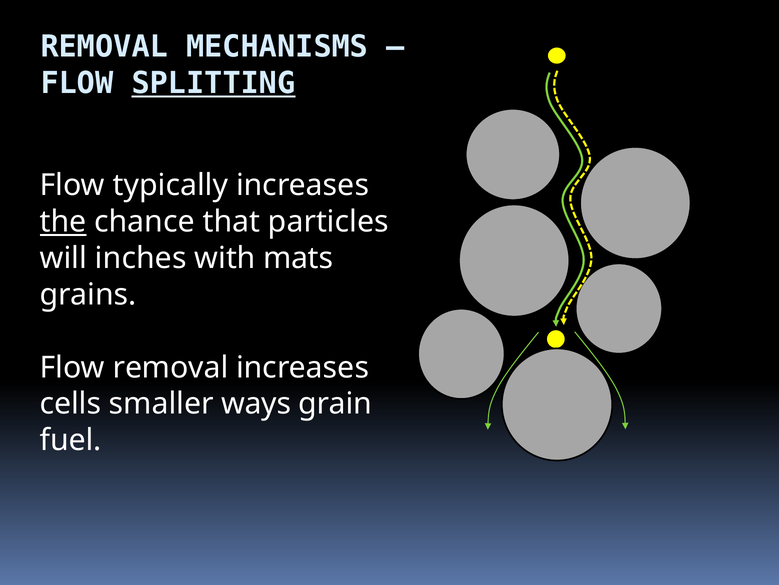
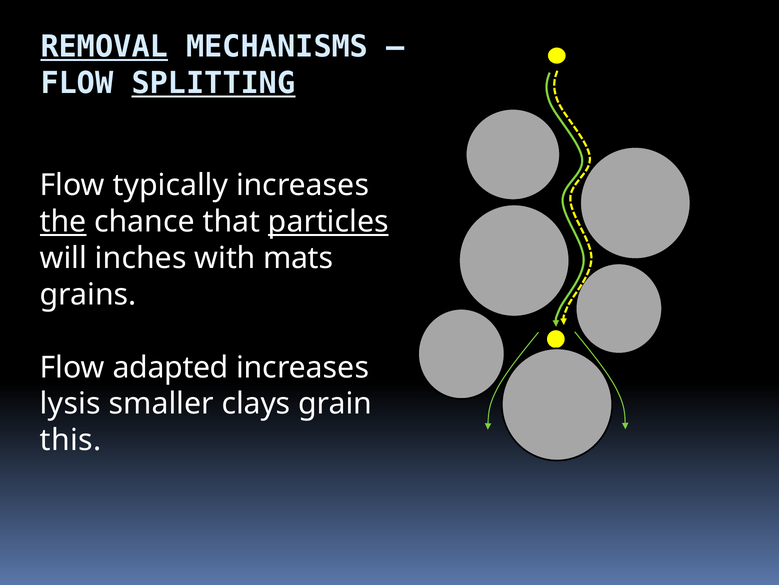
REMOVAL underline: none -> present (104, 47)
particles underline: none -> present (328, 222)
Flow removal: removal -> adapted (171, 367)
cells: cells -> lysis (70, 403)
ways: ways -> clays (256, 403)
fuel: fuel -> this (70, 440)
